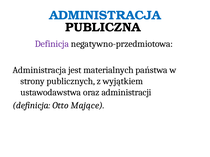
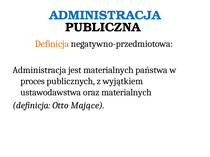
Definicja colour: purple -> orange (52, 44)
strony: strony -> proces (33, 81)
oraz administracji: administracji -> materialnych (126, 93)
